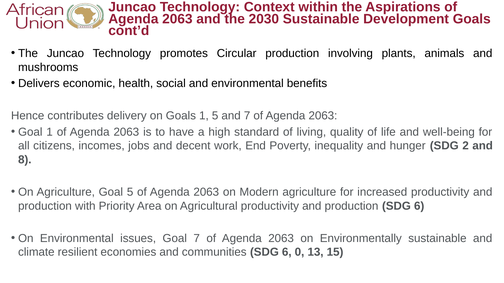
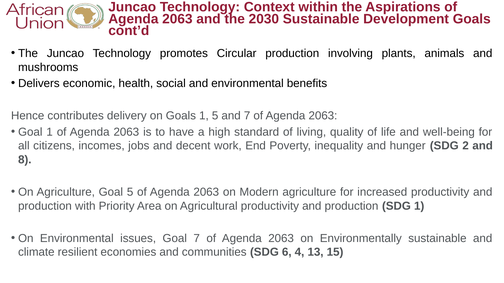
production SDG 6: 6 -> 1 (419, 206)
0: 0 -> 4 (300, 253)
